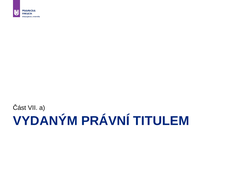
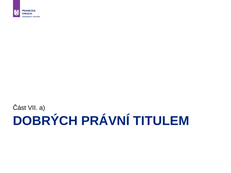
VYDANÝM: VYDANÝM -> DOBRÝCH (45, 121)
